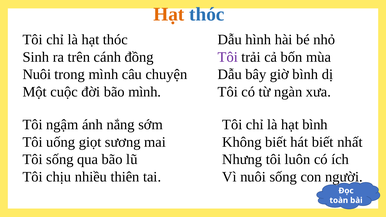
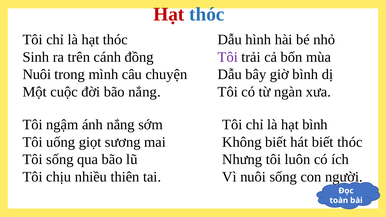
Hạt colour: orange -> red (169, 14)
bão mình: mình -> nắng (145, 92)
biết nhất: nhất -> thóc (350, 142)
